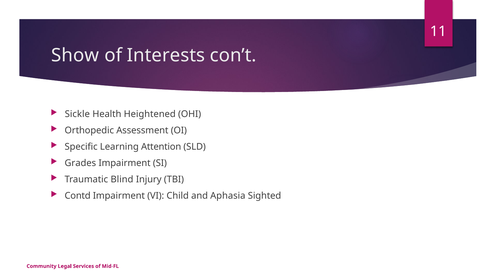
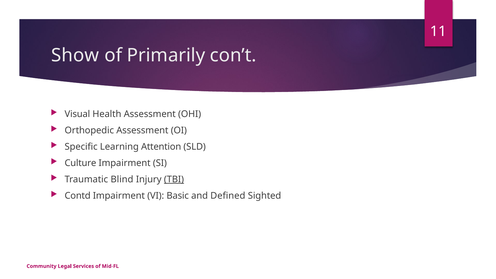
Interests: Interests -> Primarily (166, 55)
Sickle: Sickle -> Visual (77, 114)
Health Heightened: Heightened -> Assessment (150, 114)
Grades: Grades -> Culture (80, 163)
TBI underline: none -> present (174, 179)
Child: Child -> Basic (178, 196)
Aphasia: Aphasia -> Defined (228, 196)
